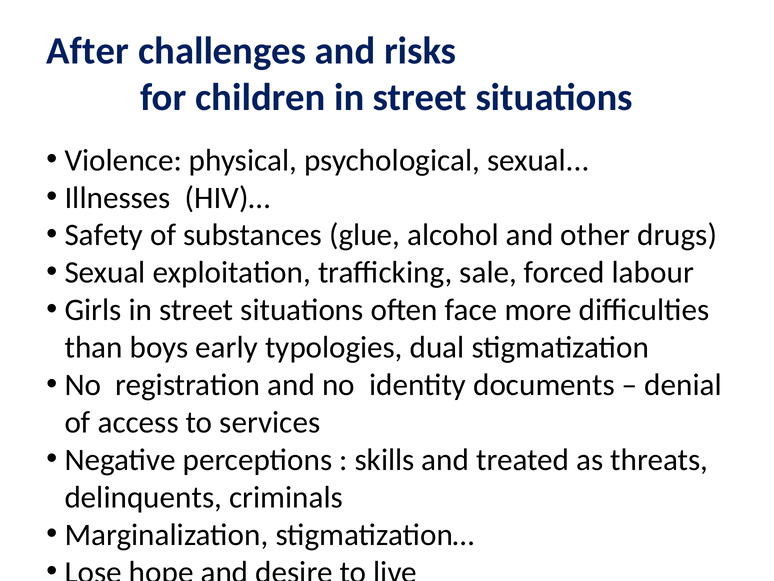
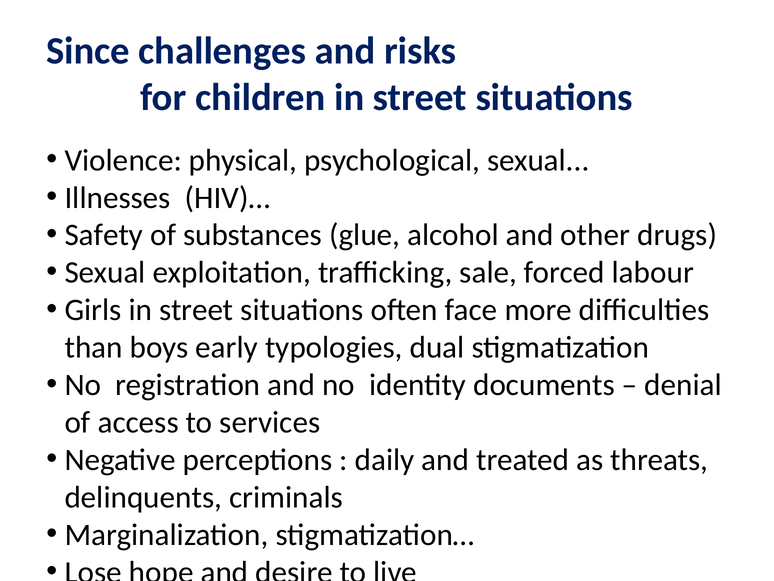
After: After -> Since (88, 51)
skills: skills -> daily (385, 459)
